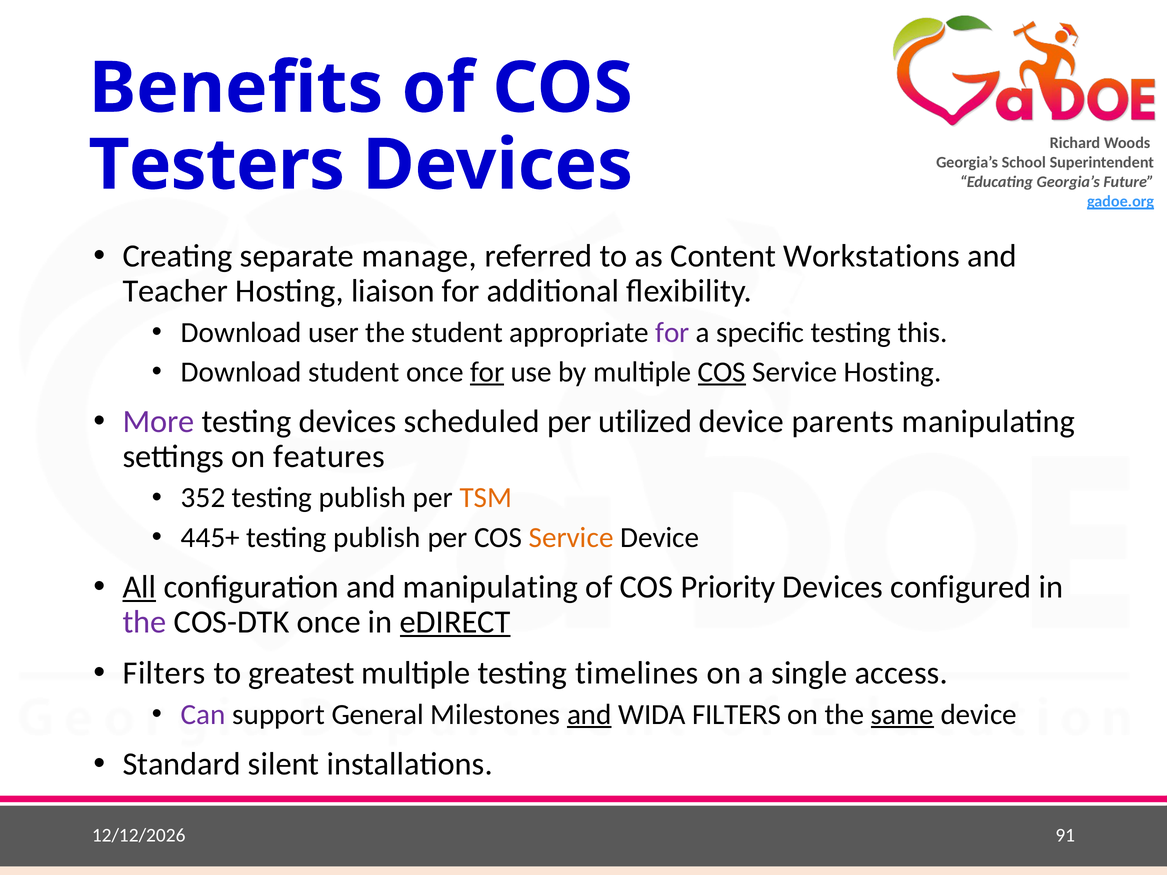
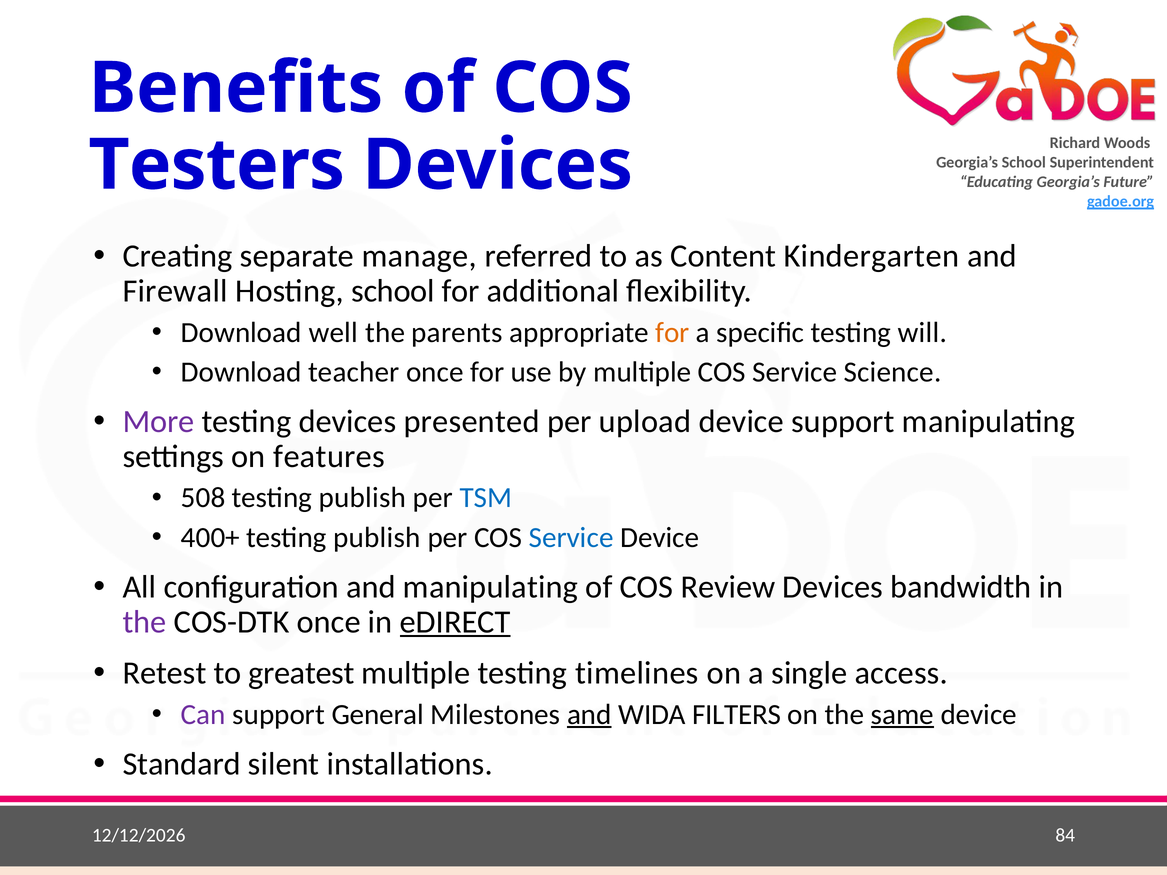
Workstations: Workstations -> Kindergarten (871, 256)
Teacher: Teacher -> Firewall (175, 291)
Hosting liaison: liaison -> school (393, 291)
user: user -> well (333, 333)
the student: student -> parents (457, 333)
for colour: purple -> orange (672, 333)
this: this -> will (922, 333)
Download student: student -> teacher (354, 372)
for underline: present -> none (487, 372)
COS underline: present -> none (722, 372)
Service Hosting: Hosting -> Science (893, 372)
scheduled: scheduled -> presented (472, 422)
utilized: utilized -> upload (645, 422)
device parents: parents -> support (843, 422)
352: 352 -> 508 (203, 498)
TSM colour: orange -> blue (486, 498)
445+: 445+ -> 400+ (210, 538)
Service colour: orange -> blue (571, 538)
All underline: present -> none (139, 587)
Priority: Priority -> Review (728, 587)
configured: configured -> bandwidth (961, 587)
Filters: Filters -> Retest (164, 673)
91: 91 -> 84 (1065, 836)
